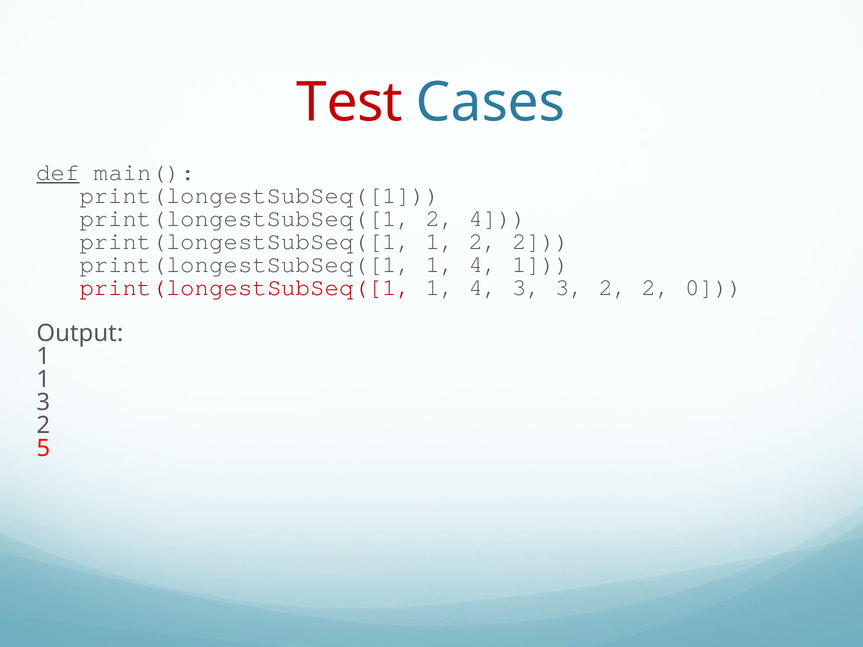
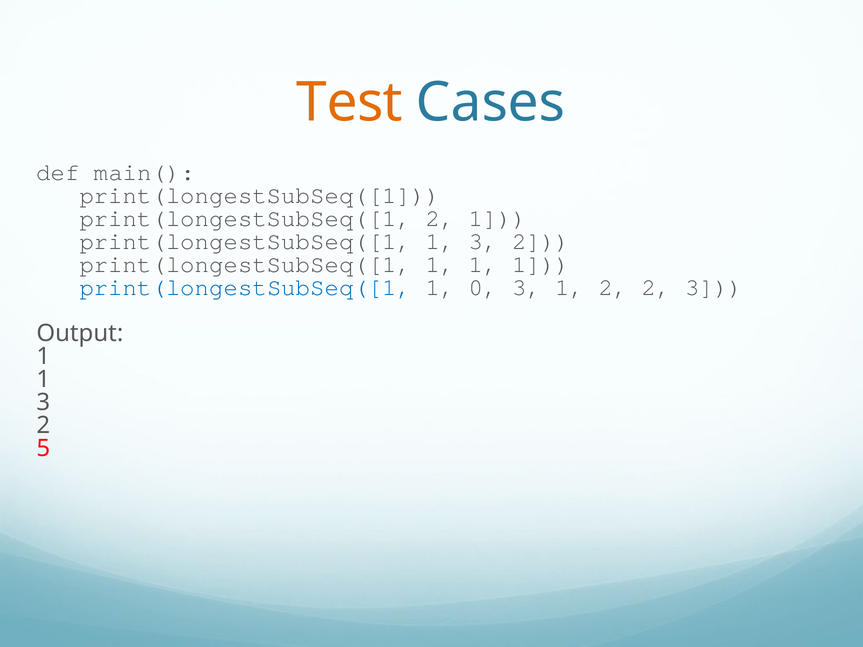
Test colour: red -> orange (350, 103)
def underline: present -> none (58, 172)
2 4: 4 -> 1 (498, 218)
print(longestSubSeq([1 1 2: 2 -> 3 (483, 241)
4: 4 -> 1 (483, 264)
print(longestSubSeq([1 colour: red -> blue (245, 287)
4: 4 -> 0 (483, 287)
3 3: 3 -> 1 (570, 287)
2 0: 0 -> 3 (714, 287)
